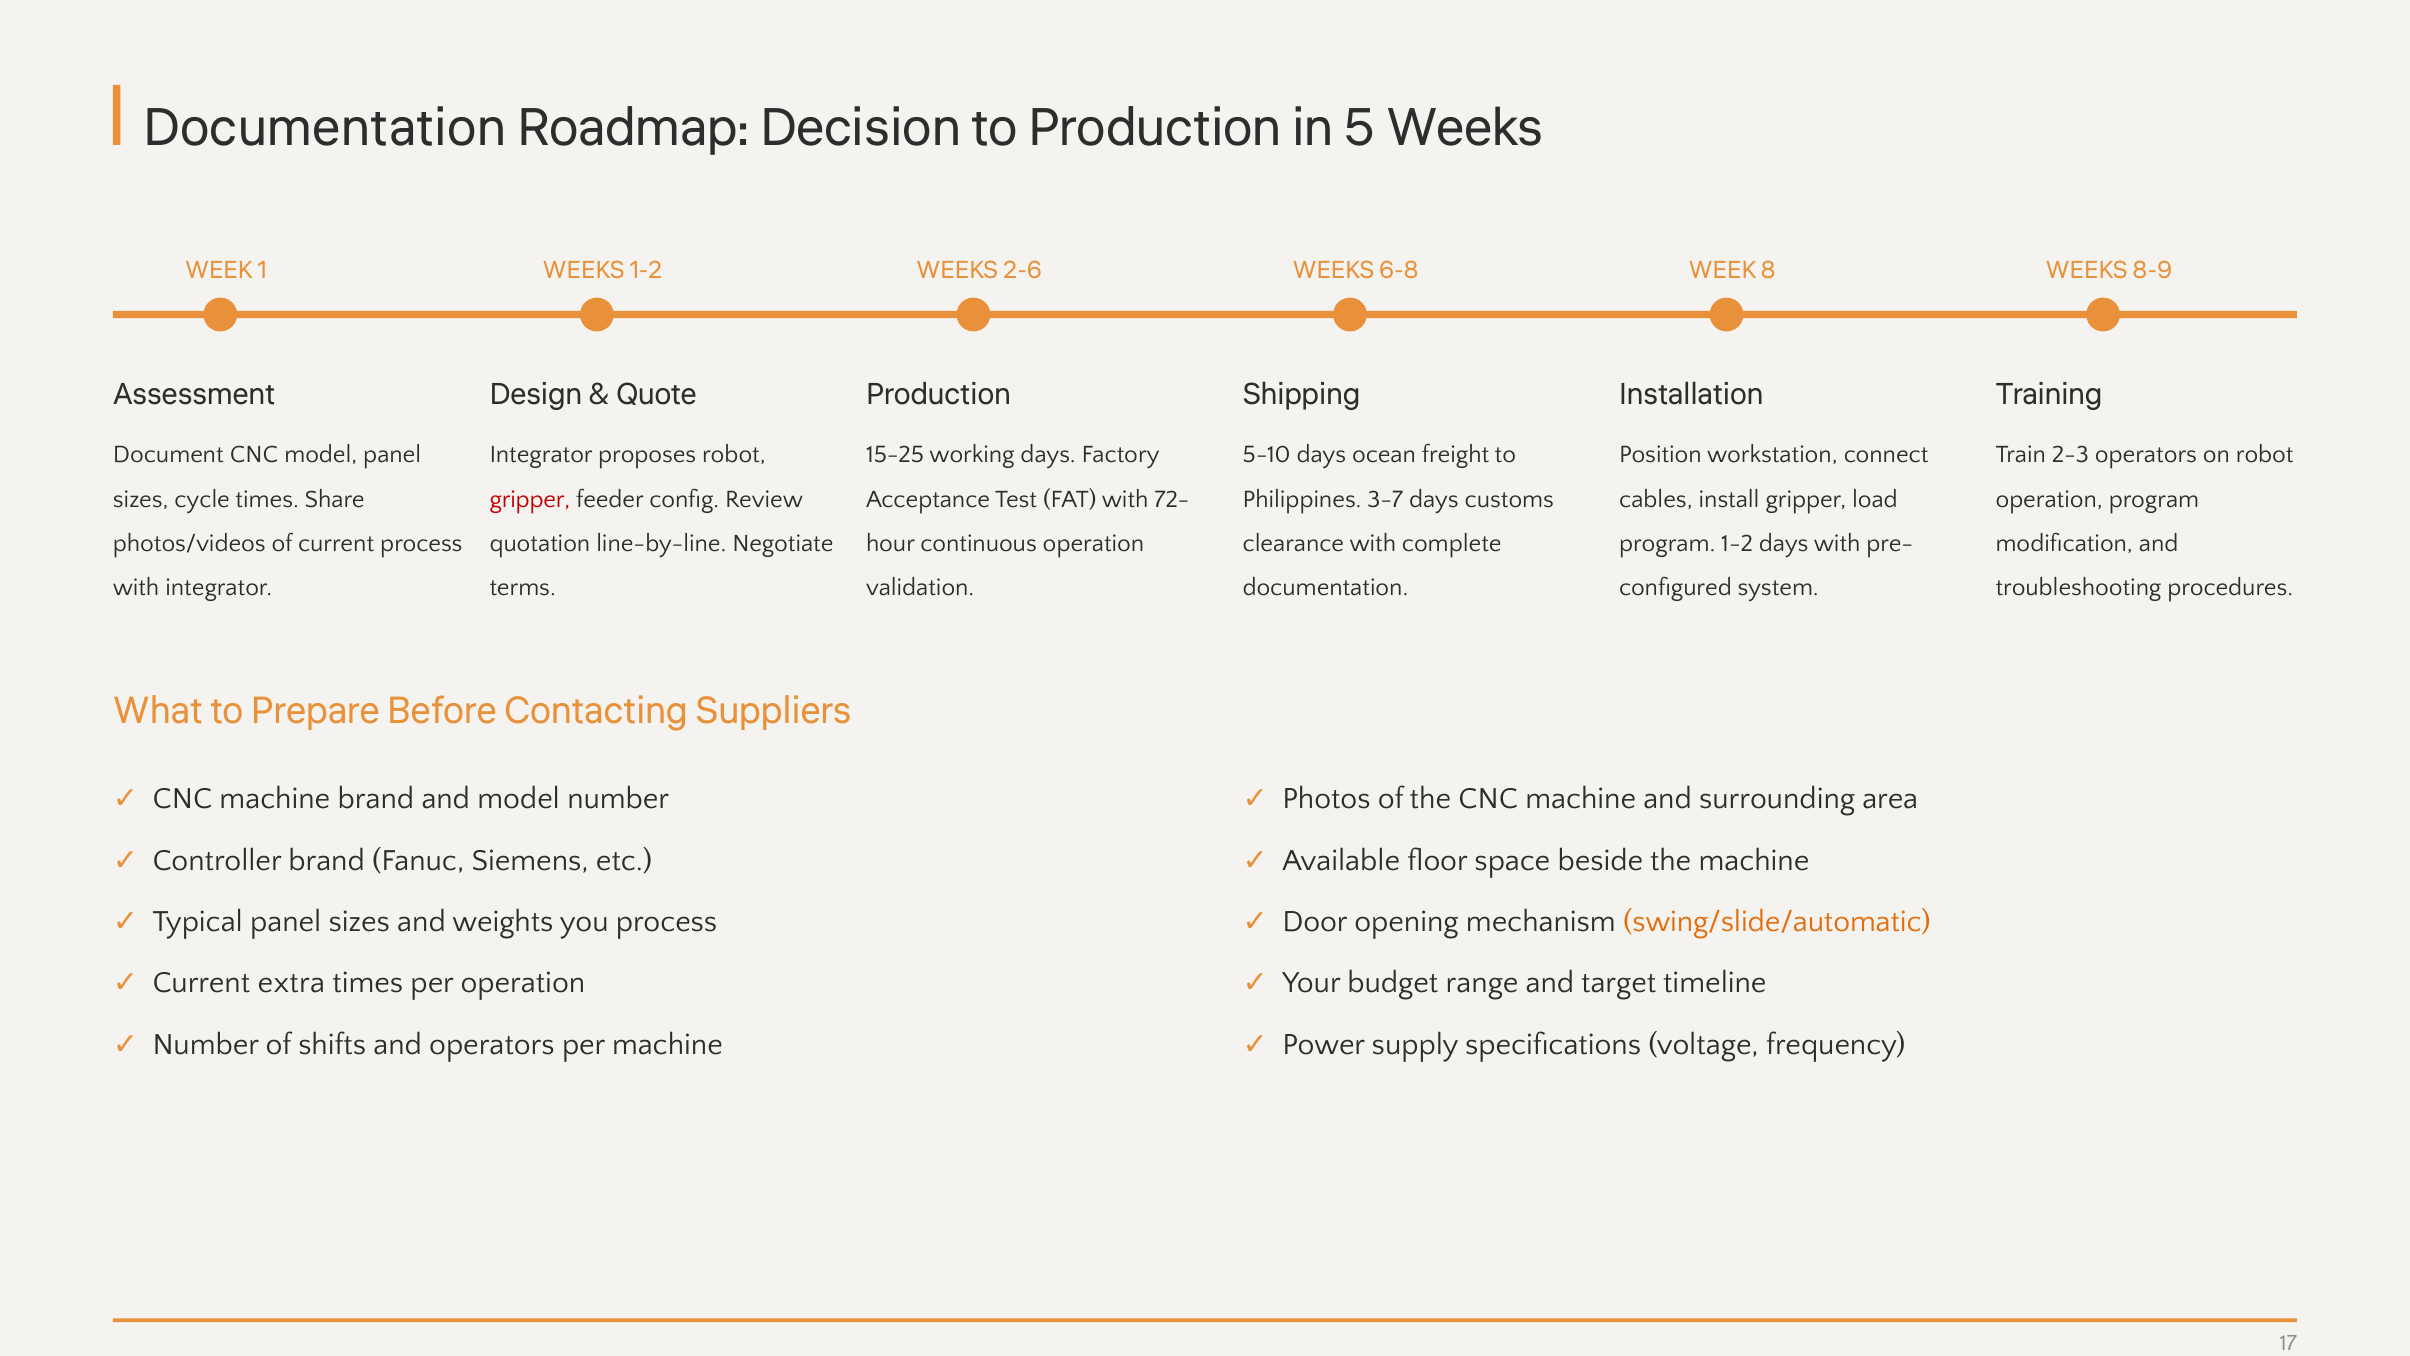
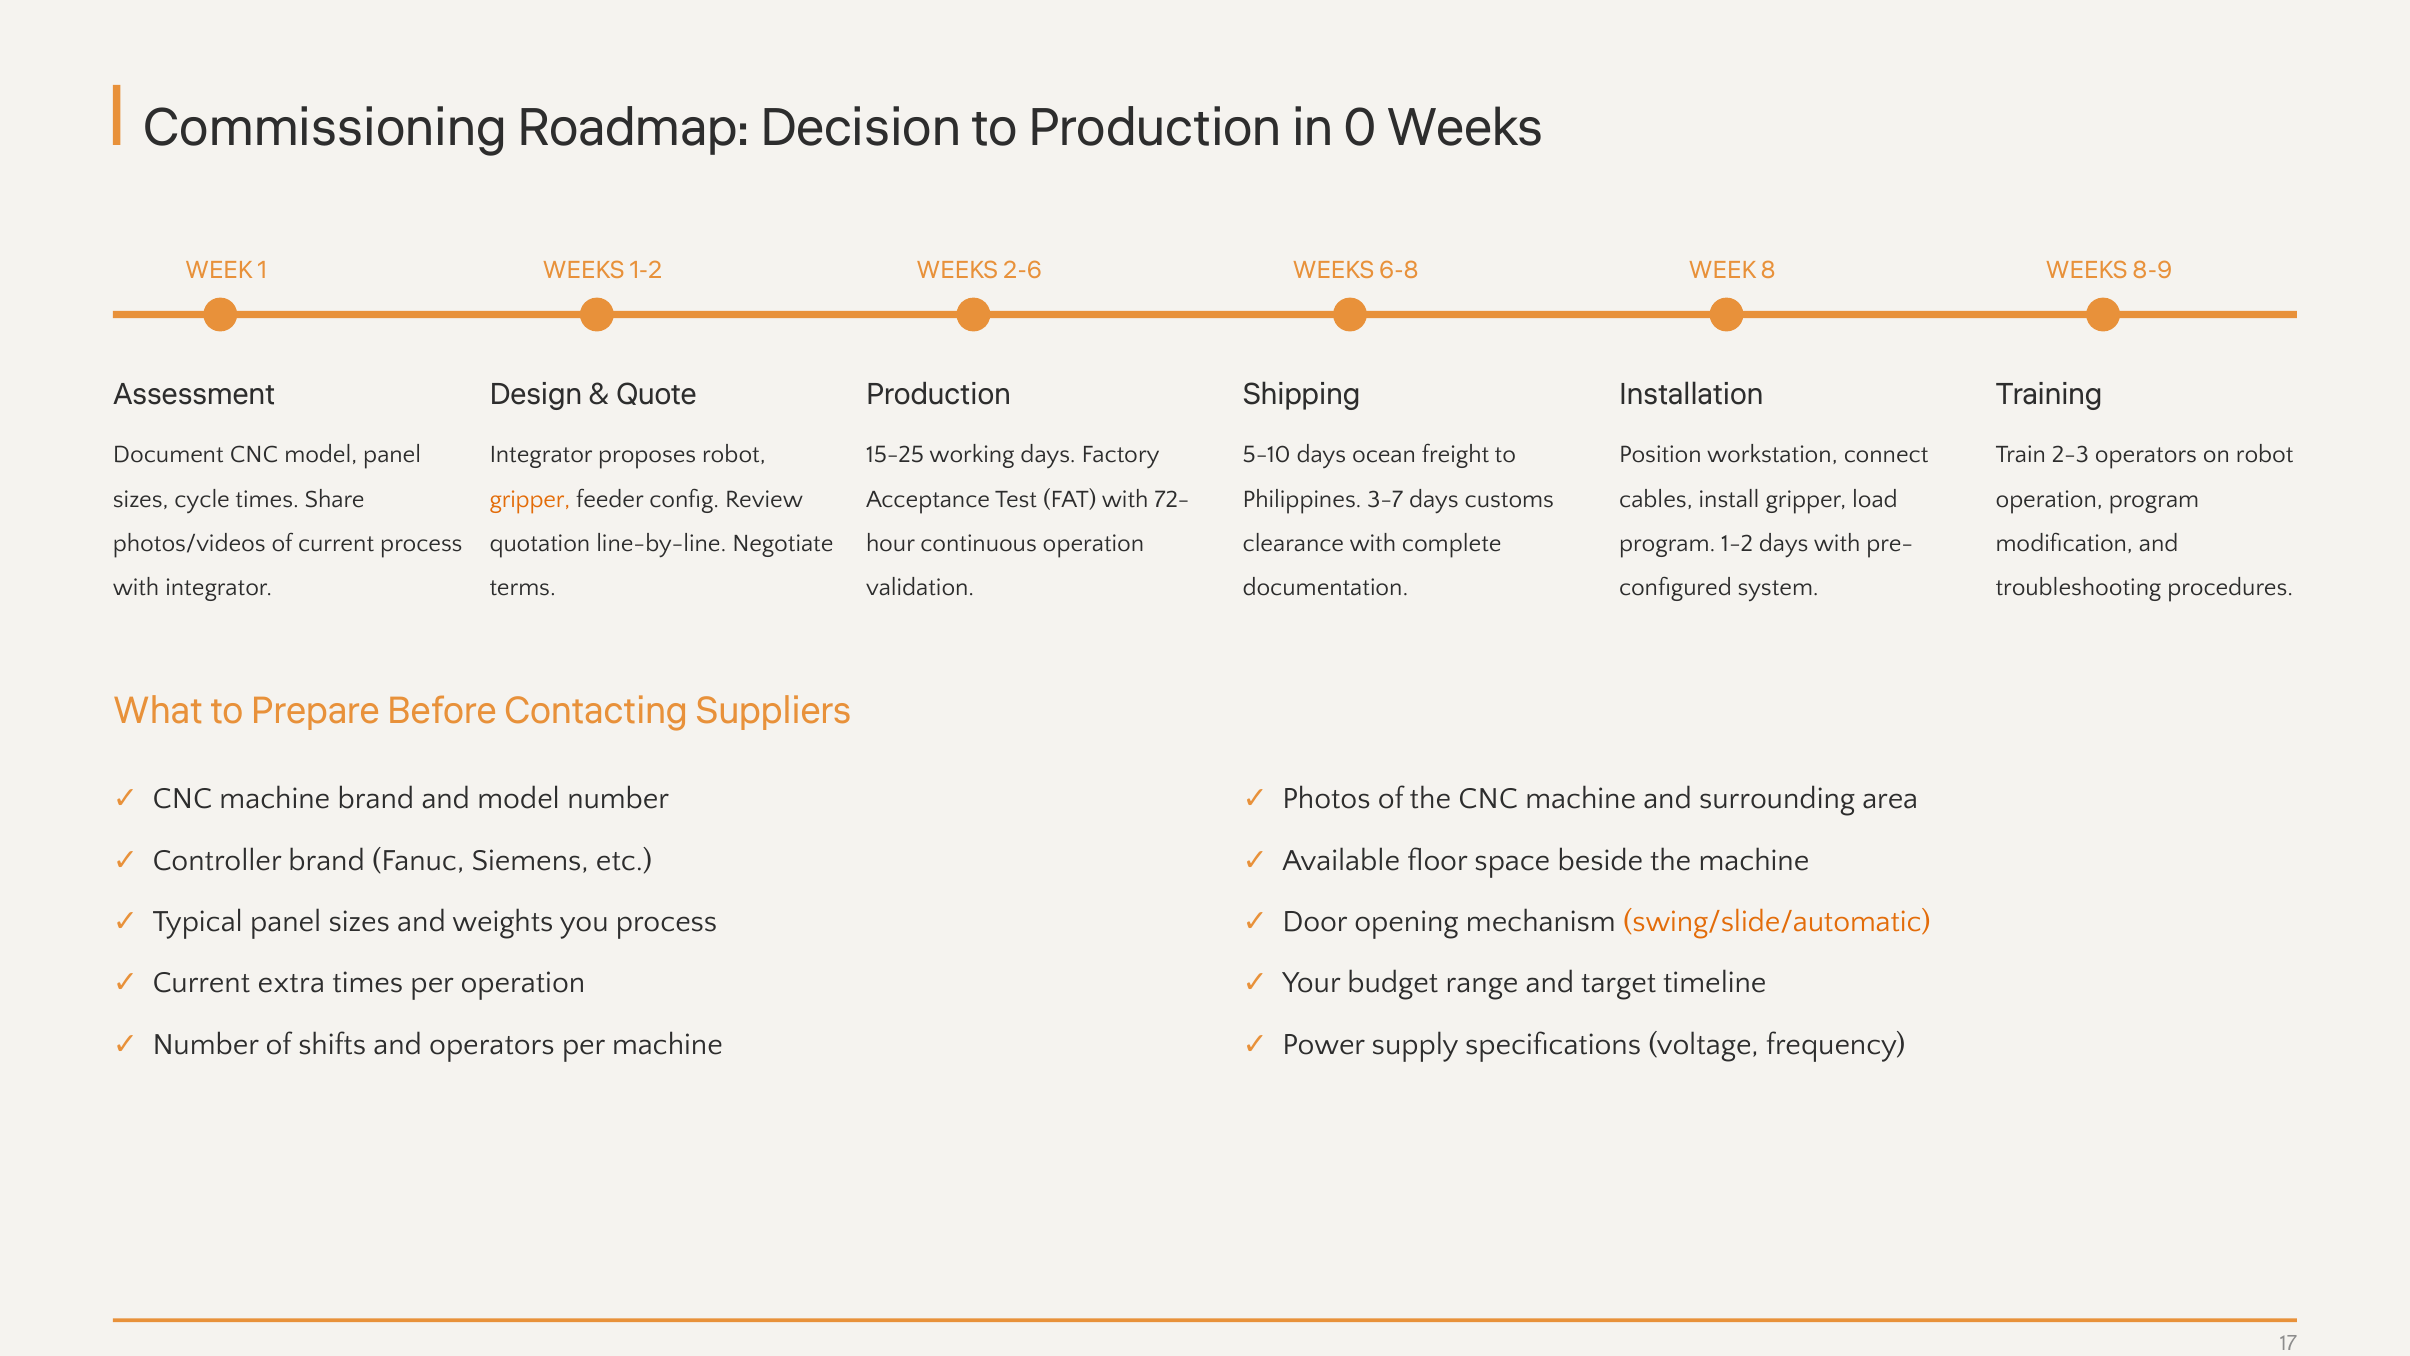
Documentation: Documentation -> Commissioning (325, 128)
5: 5 -> 0 (1361, 128)
gripper colour: red -> orange (530, 499)
